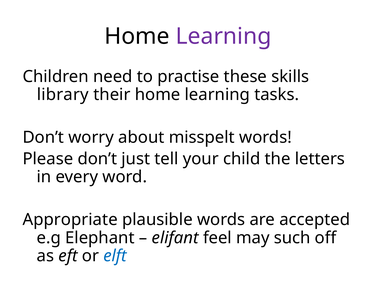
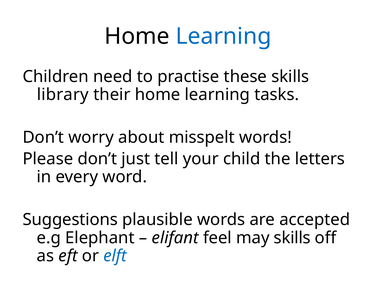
Learning colour: purple -> blue (224, 36)
Appropriate: Appropriate -> Suggestions (70, 220)
may such: such -> skills (292, 238)
